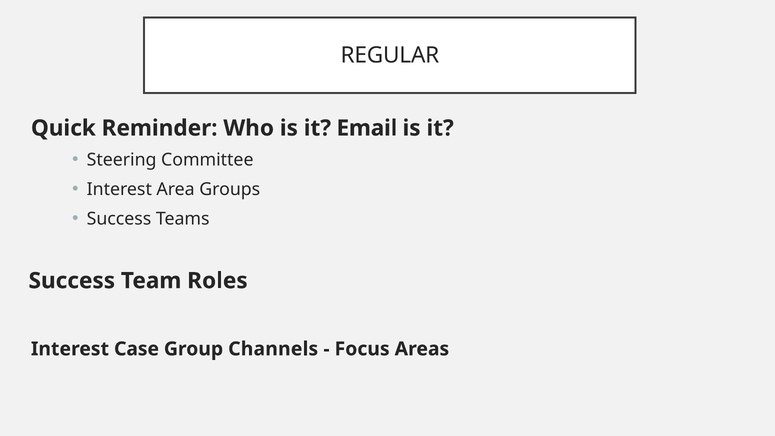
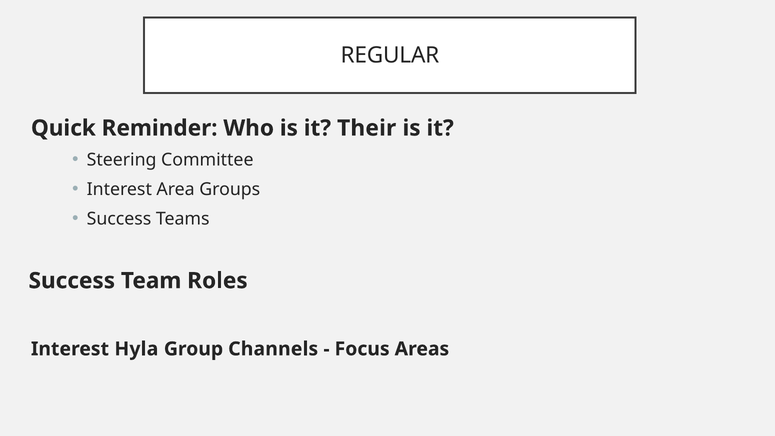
Email: Email -> Their (367, 128)
Case: Case -> Hyla (136, 349)
